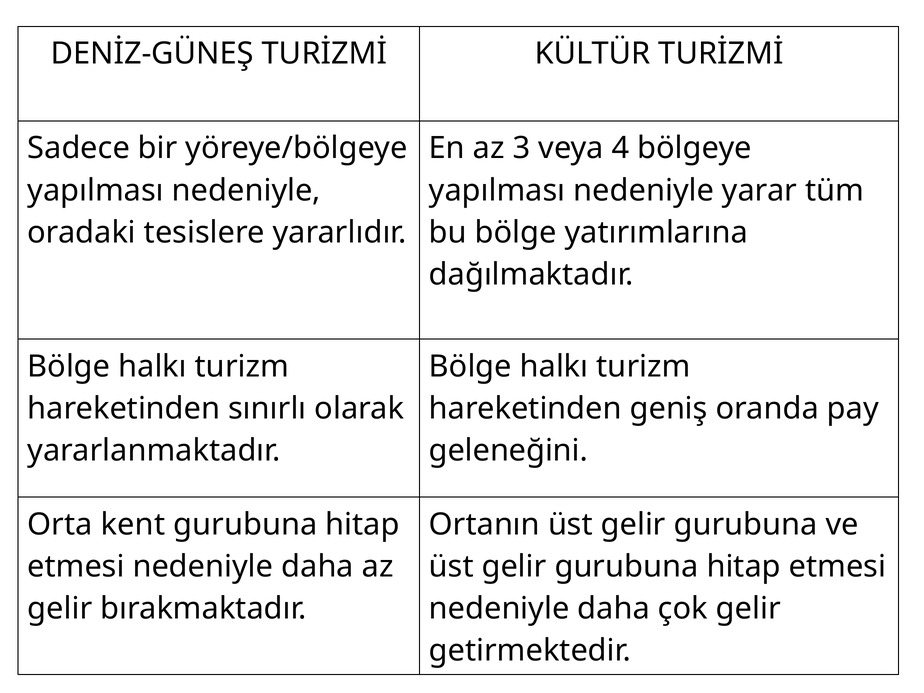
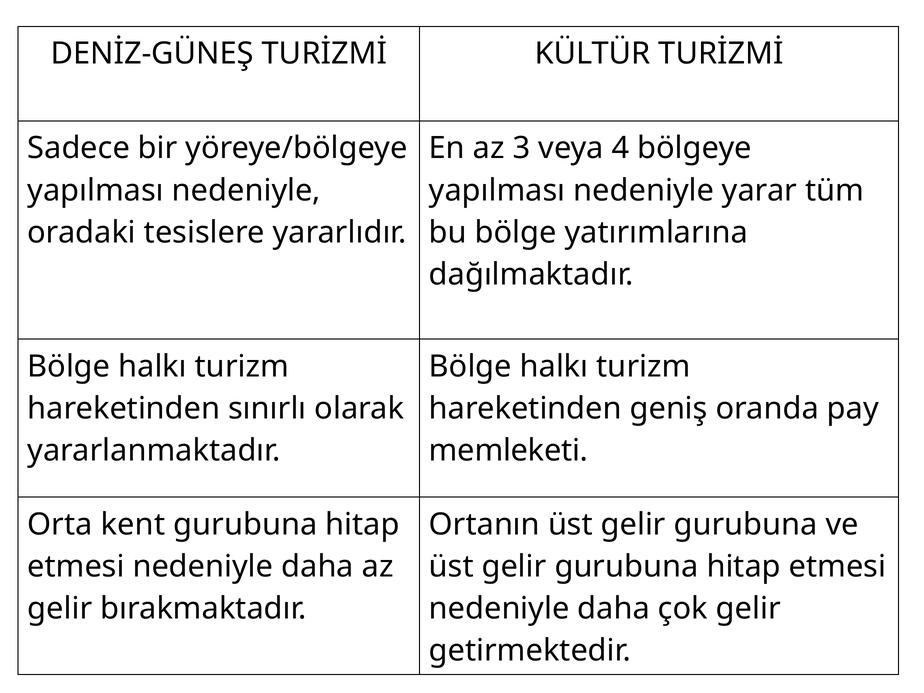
geleneğini: geleneğini -> memleketi (508, 451)
